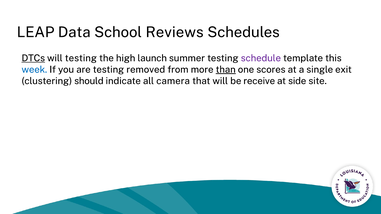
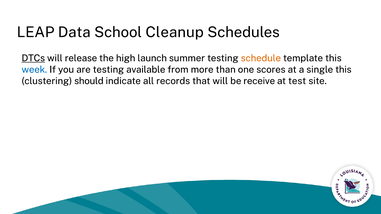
Reviews: Reviews -> Cleanup (175, 32)
will testing: testing -> release (81, 58)
schedule colour: purple -> orange (261, 58)
removed: removed -> available (146, 70)
than underline: present -> none (226, 70)
single exit: exit -> this (343, 70)
camera: camera -> records (173, 81)
side: side -> test (297, 81)
